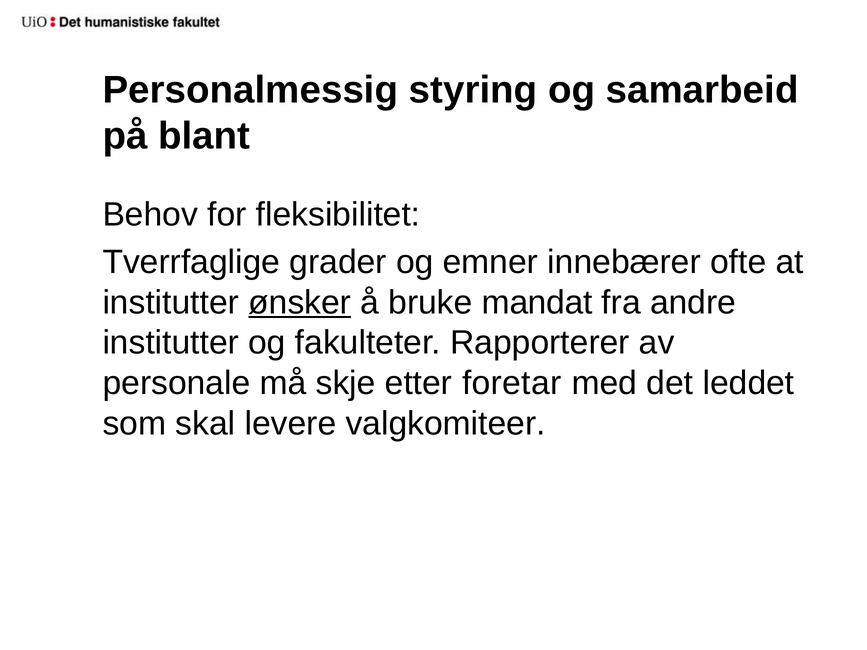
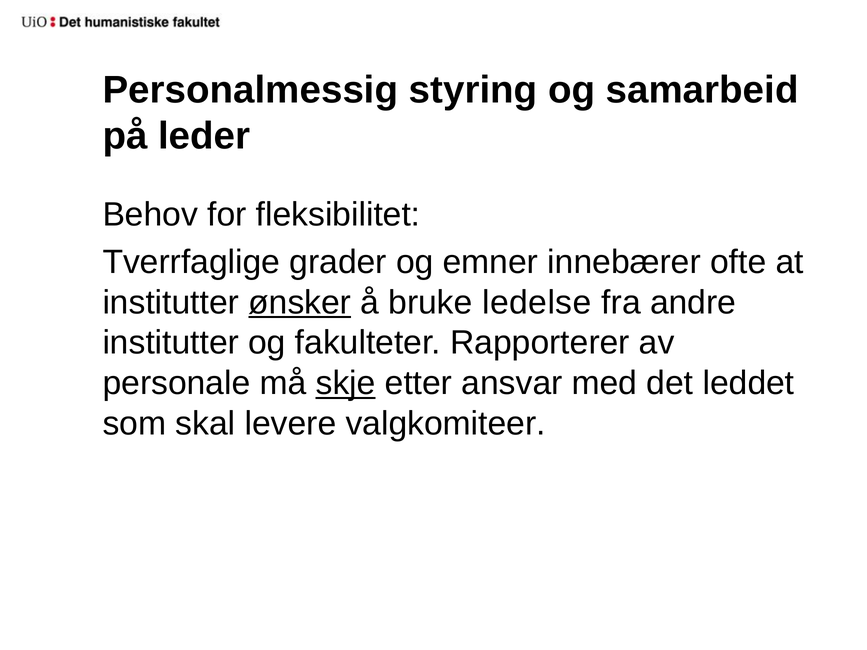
blant: blant -> leder (204, 136)
mandat: mandat -> ledelse (537, 302)
skje underline: none -> present (346, 383)
foretar: foretar -> ansvar (512, 383)
